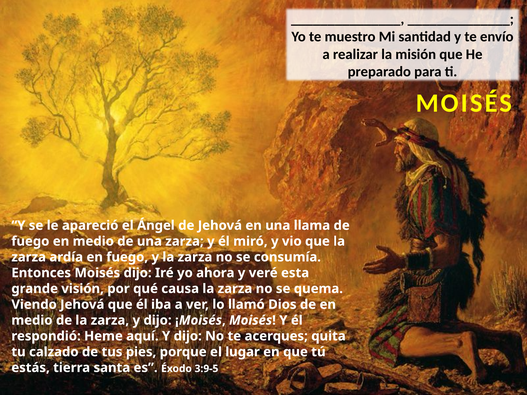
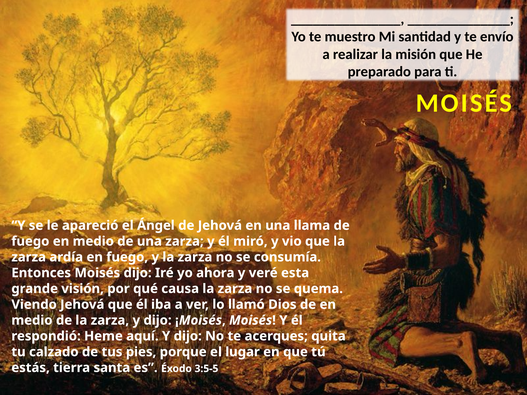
3:9-5: 3:9-5 -> 3:5-5 (206, 369)
